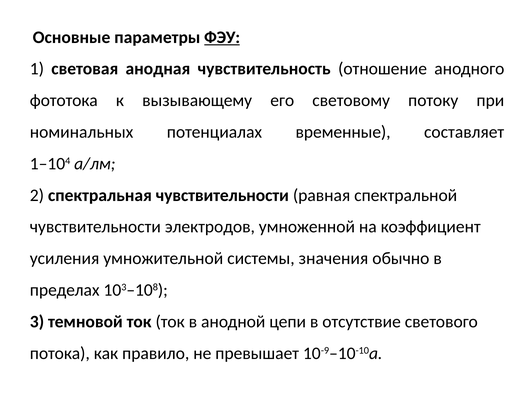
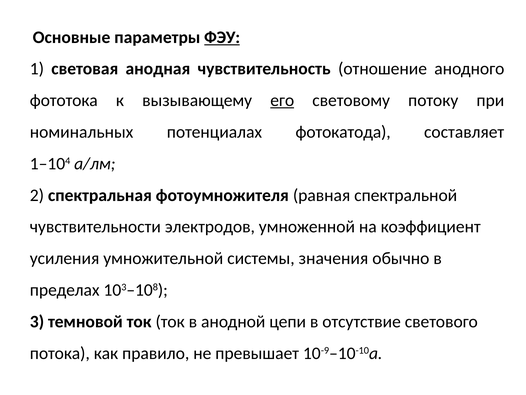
его underline: none -> present (282, 100)
временные: временные -> фотокатода (343, 132)
спектральная чувствительности: чувствительности -> фотоумножителя (222, 195)
